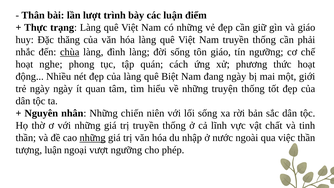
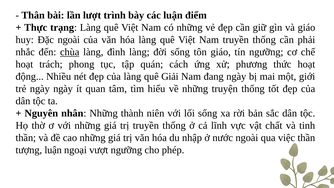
Đặc thăng: thăng -> ngoài (69, 40)
nghe: nghe -> trách (51, 64)
Biệt: Biệt -> Giải (170, 77)
chiến: chiến -> thành (132, 113)
những underline: present -> none (93, 138)
